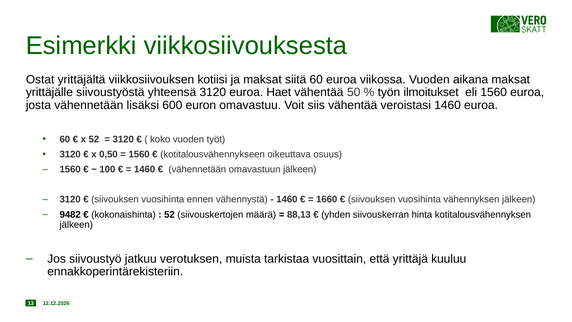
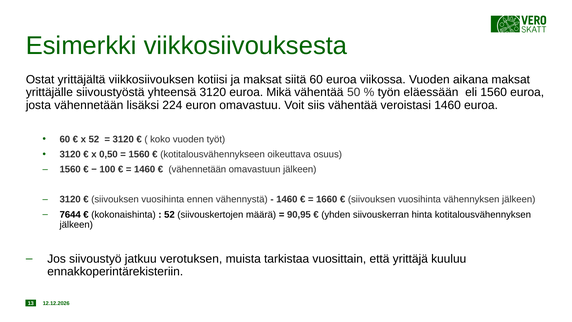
Haet: Haet -> Mikä (279, 92)
ilmoitukset: ilmoitukset -> eläessään (431, 92)
600: 600 -> 224 (172, 105)
9482: 9482 -> 7644 (70, 214)
88,13: 88,13 -> 90,95 (299, 214)
